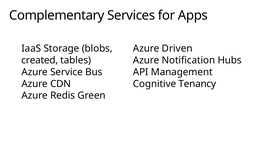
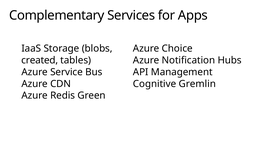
Driven: Driven -> Choice (177, 48)
Tenancy: Tenancy -> Gremlin (197, 84)
